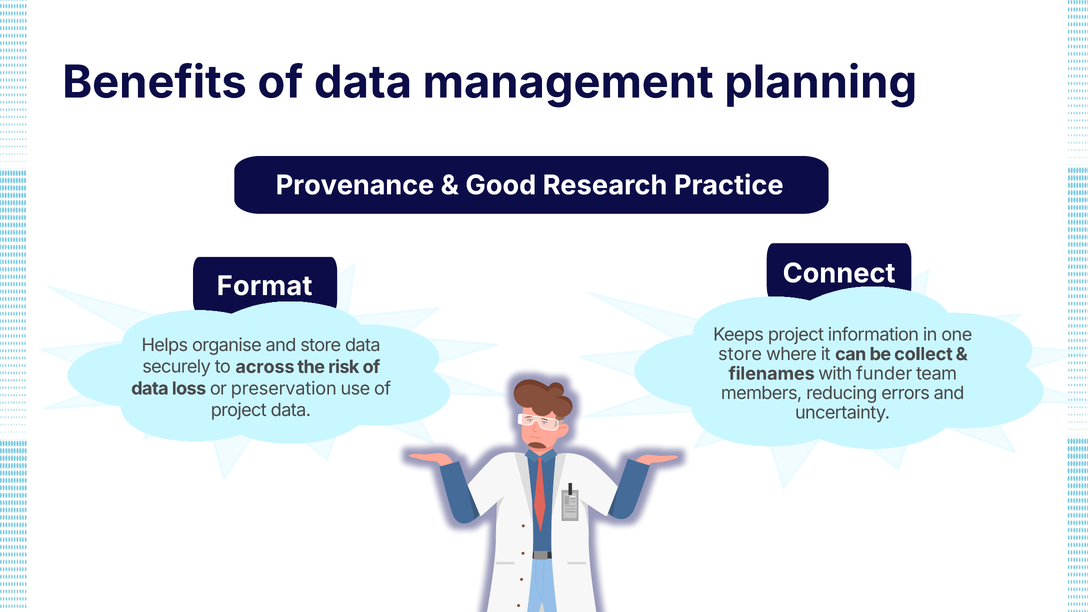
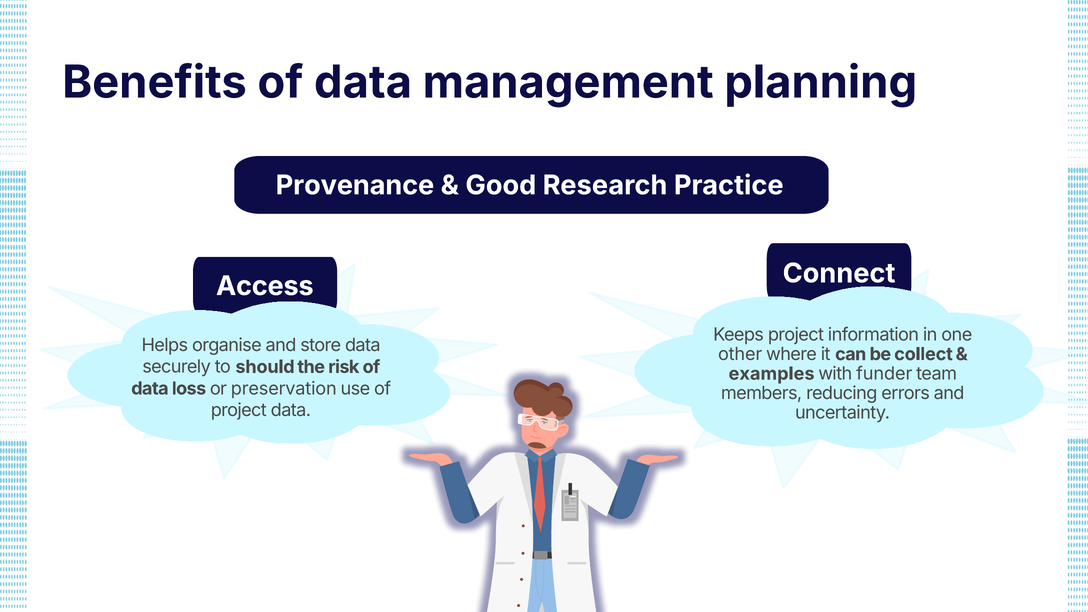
Format: Format -> Access (265, 286)
store: store -> other (740, 354)
across: across -> should (265, 367)
filenames: filenames -> examples (772, 374)
